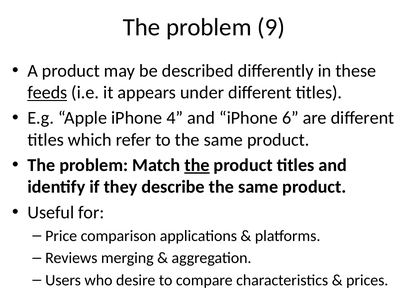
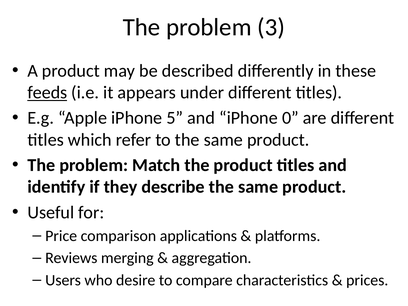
9: 9 -> 3 (271, 27)
4: 4 -> 5 (175, 118)
6: 6 -> 0 (290, 118)
the underline: present -> none (197, 165)
